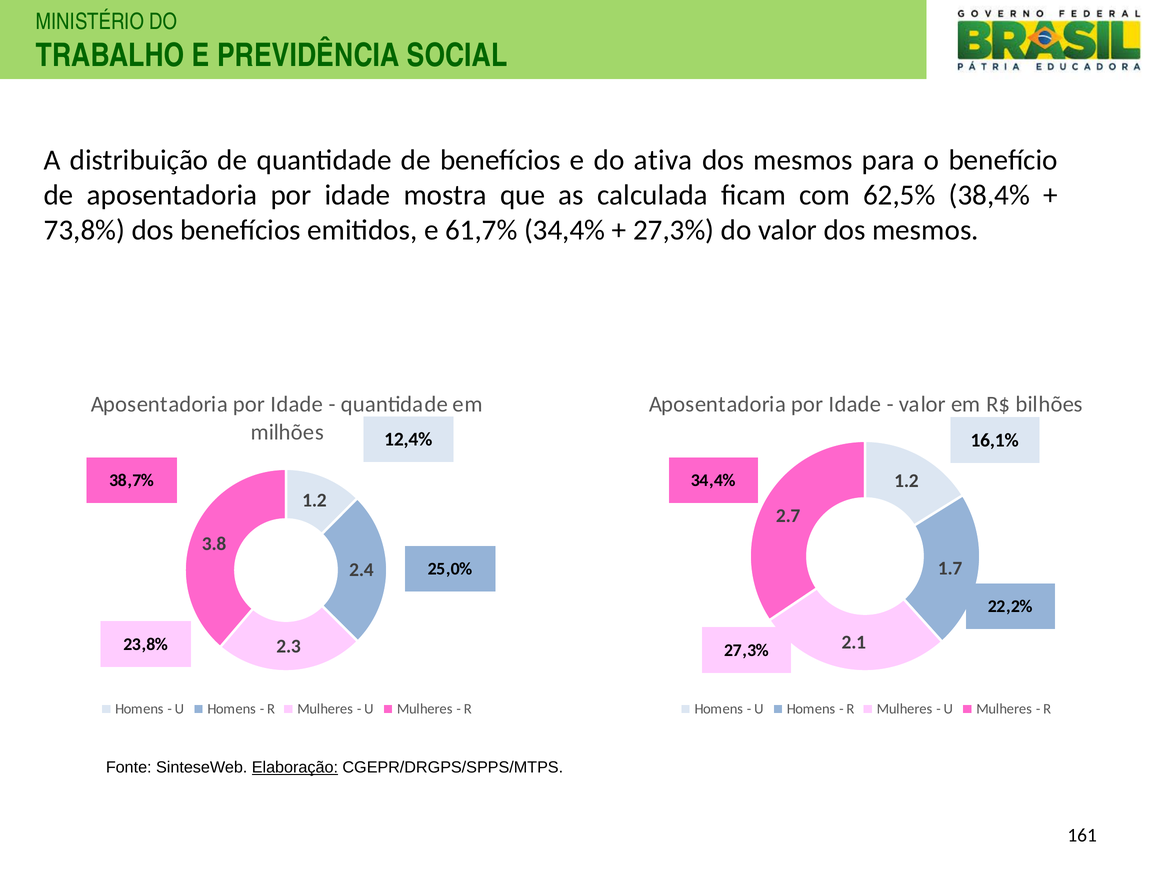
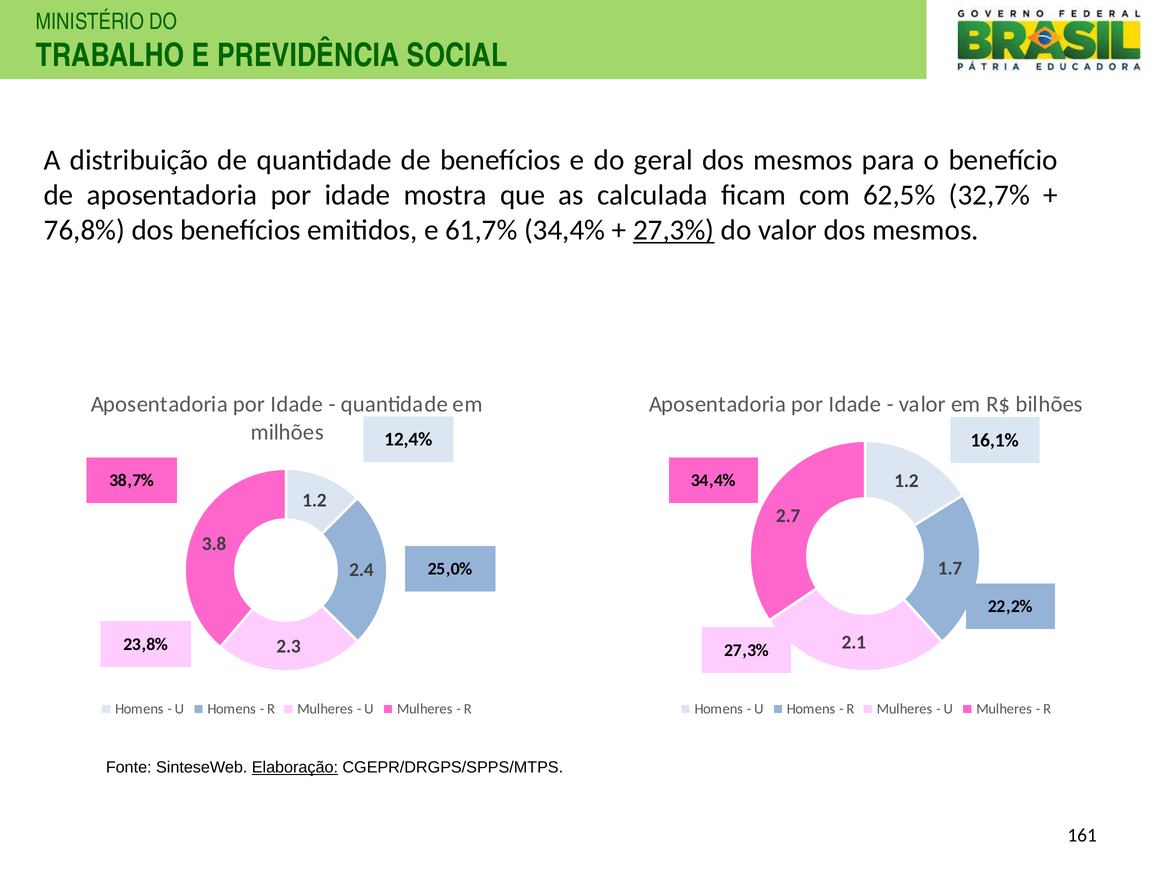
ativa: ativa -> geral (663, 160)
38,4%: 38,4% -> 32,7% (989, 195)
73,8%: 73,8% -> 76,8% (84, 230)
27,3% underline: none -> present (674, 230)
